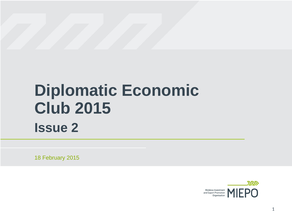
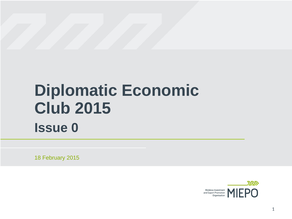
2: 2 -> 0 (75, 128)
